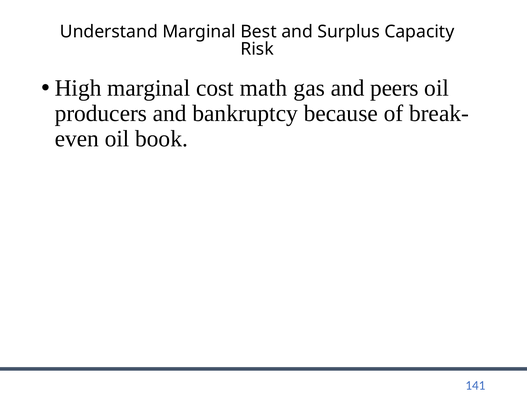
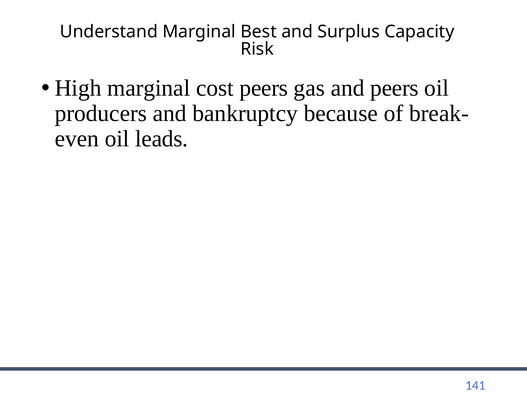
cost math: math -> peers (264, 88)
book: book -> leads (162, 139)
